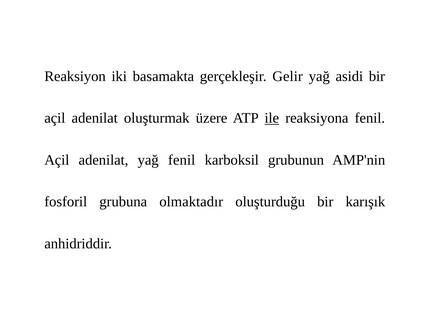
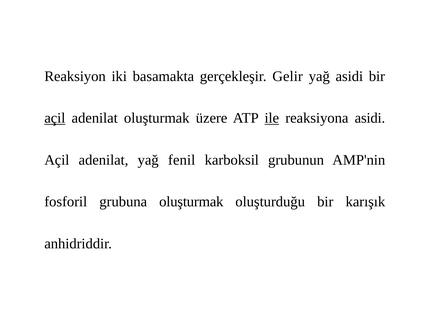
açil underline: none -> present (55, 118)
reaksiyona fenil: fenil -> asidi (370, 118)
grubuna olmaktadır: olmaktadır -> oluşturmak (191, 202)
